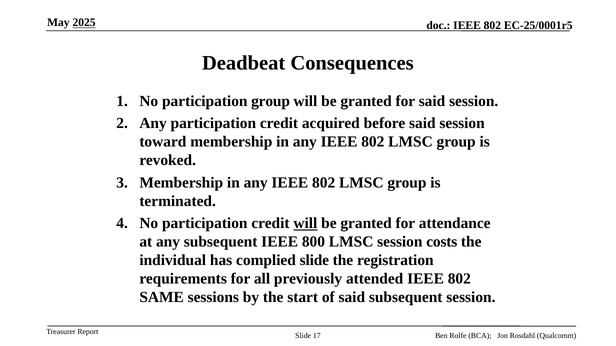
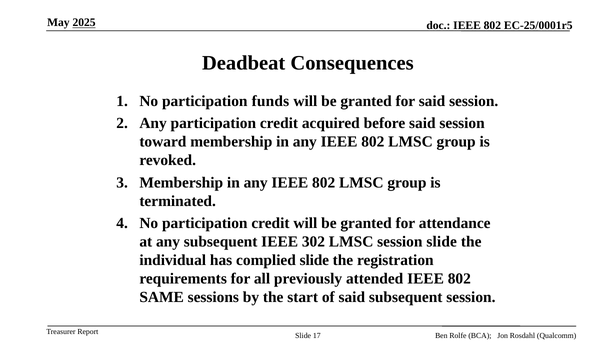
participation group: group -> funds (270, 101)
will underline: present -> none (305, 224)
800: 800 -> 302 (313, 242)
LMSC session costs: costs -> slide (442, 242)
